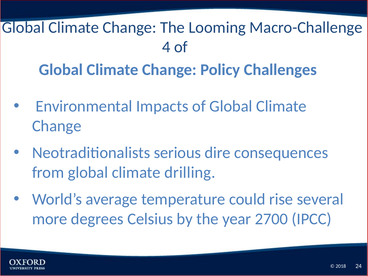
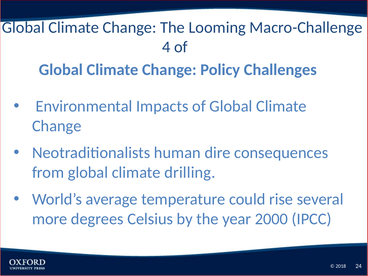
serious: serious -> human (177, 153)
2700: 2700 -> 2000 (271, 219)
